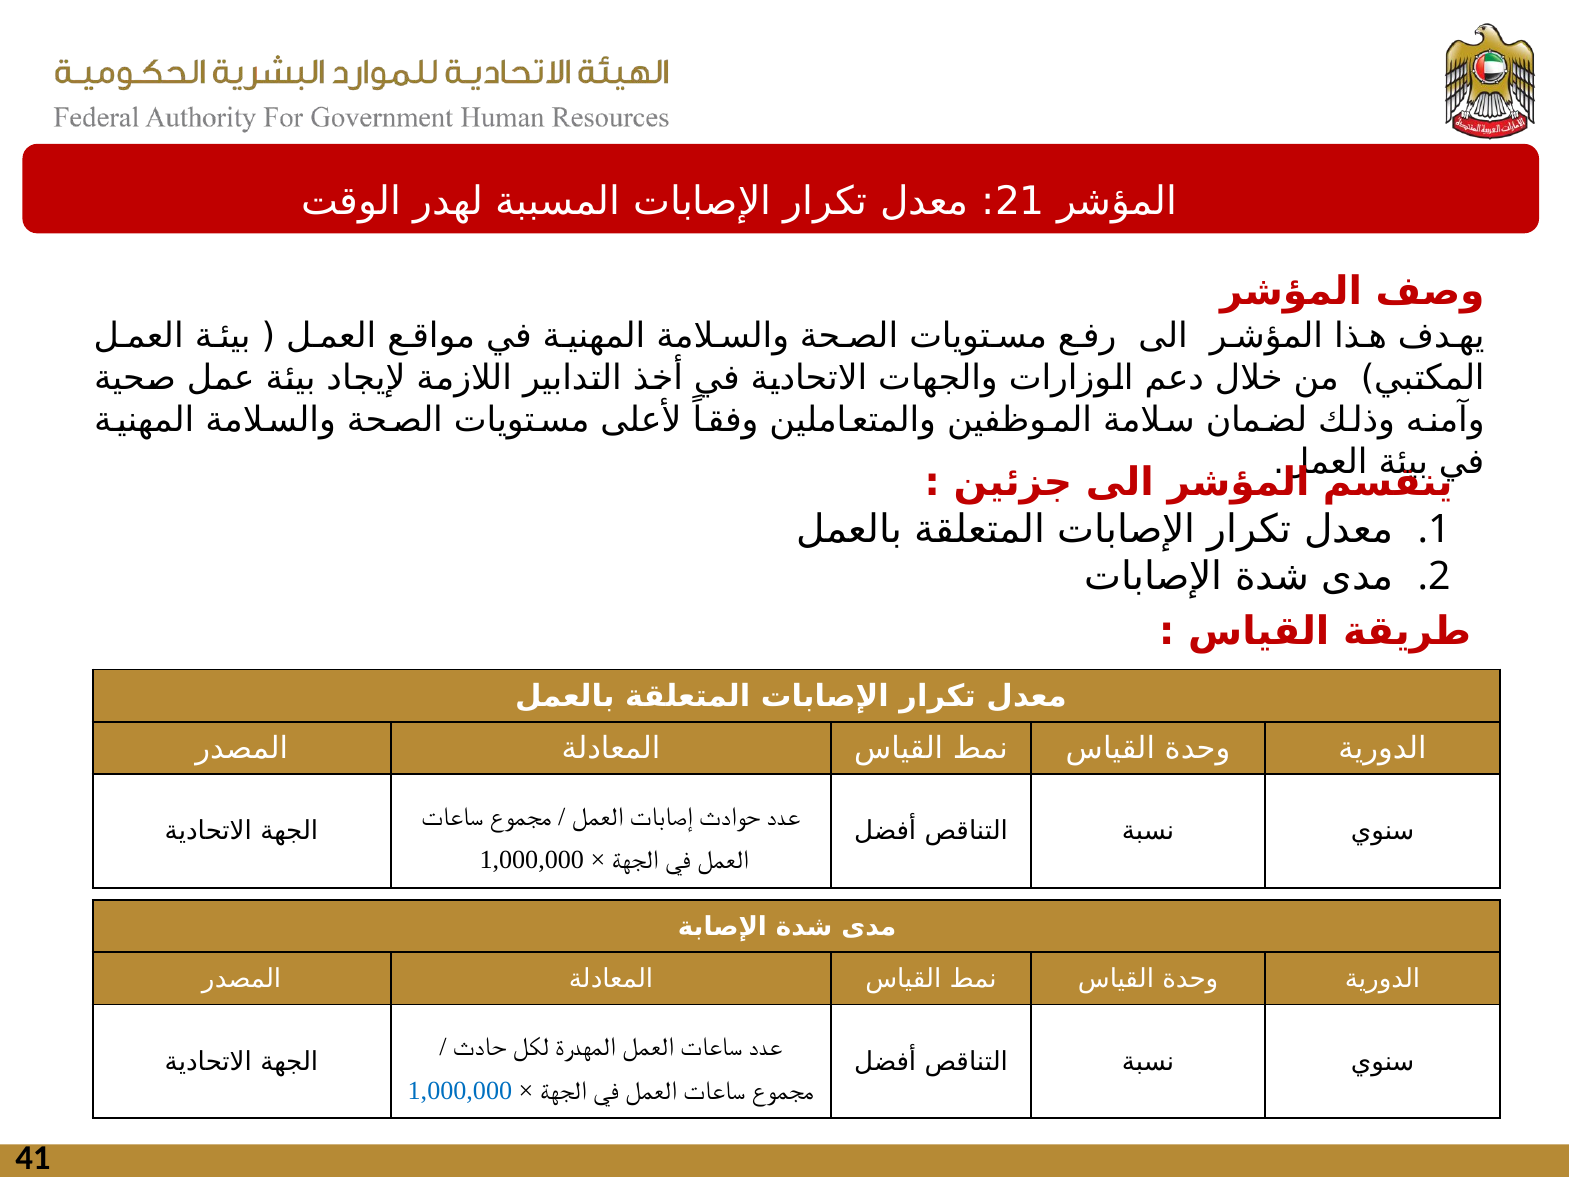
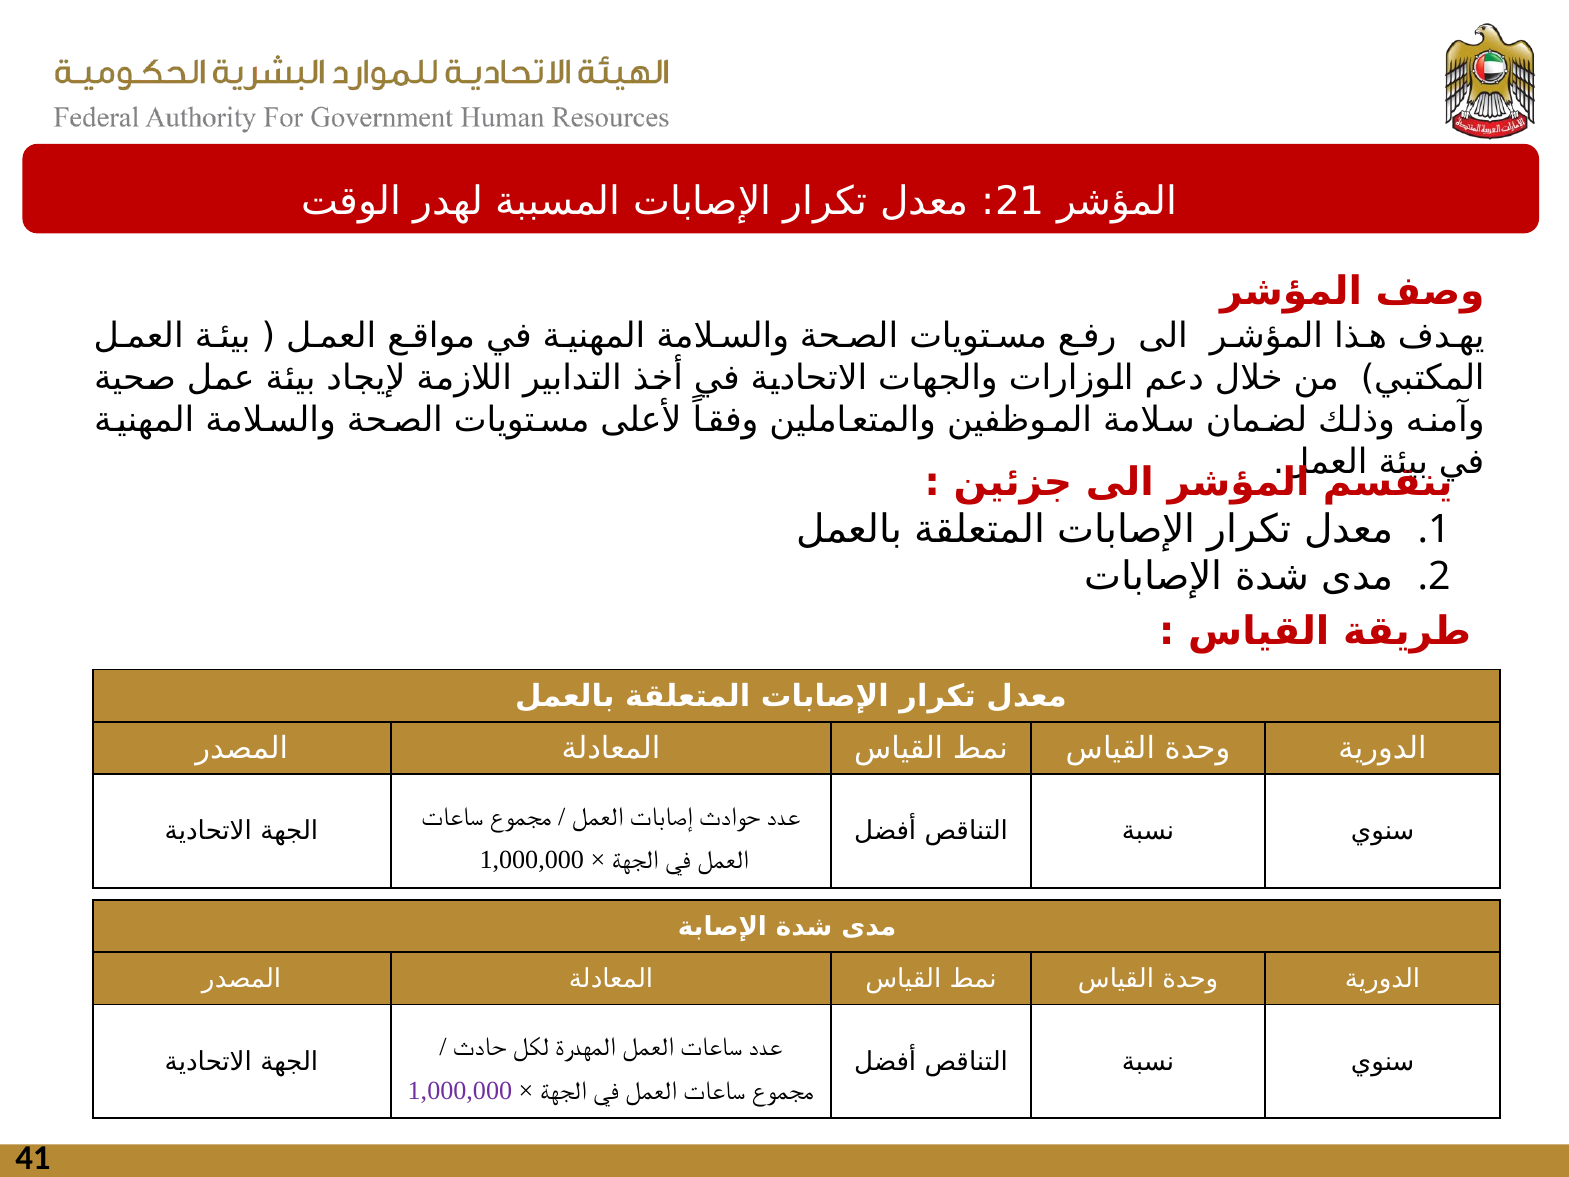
1,000,000 colour: blue -> purple (460, 1090)
